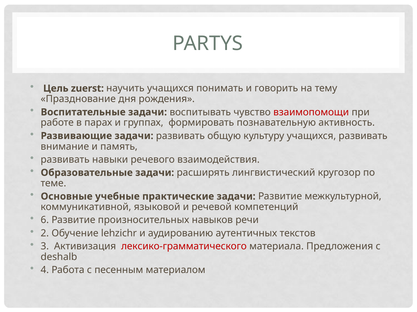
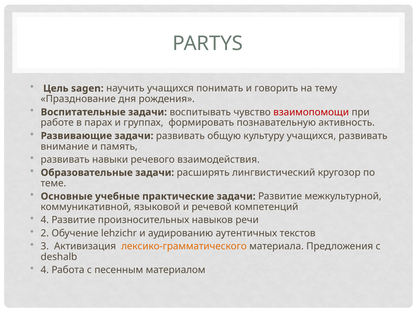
zuerst: zuerst -> sagen (87, 89)
6: 6 -> 4 (45, 221)
лексико-грамматического colour: red -> orange (184, 247)
